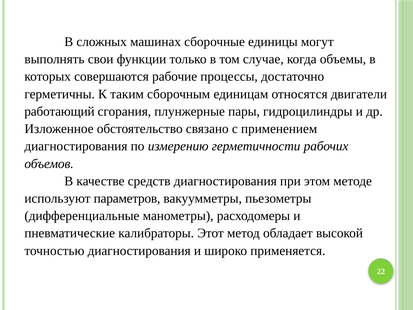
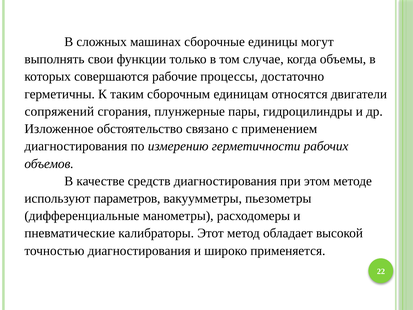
работающий: работающий -> сопряжений (59, 111)
